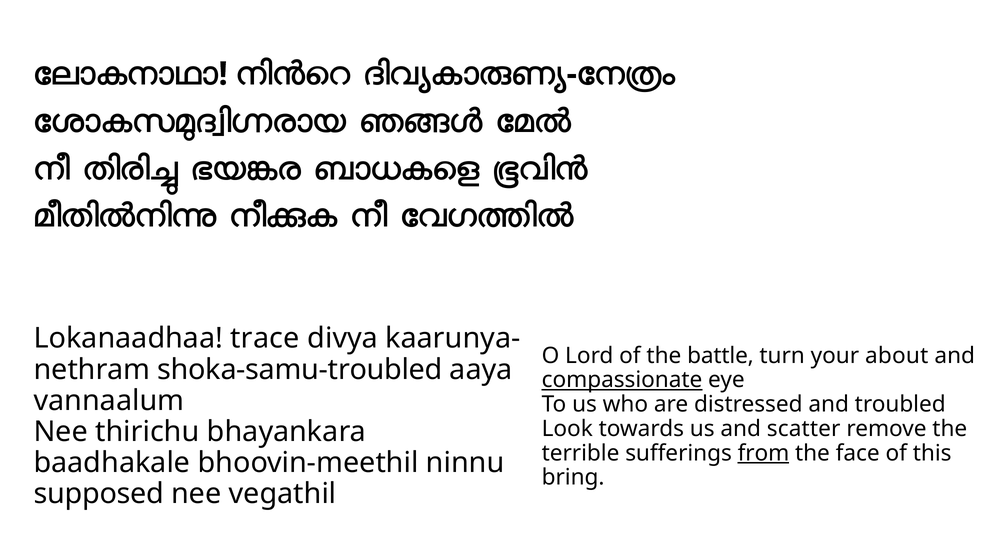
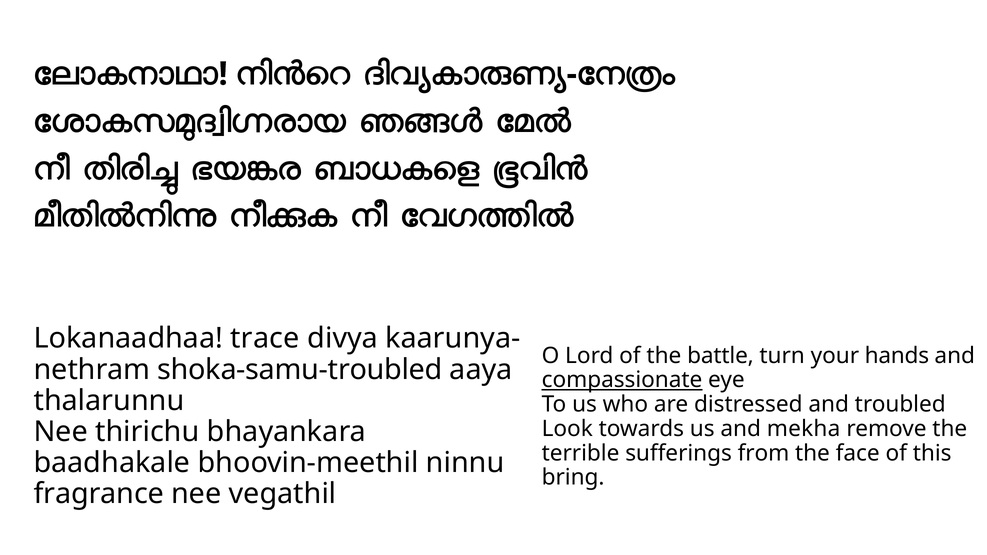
about: about -> hands (897, 356)
vannaalum: vannaalum -> thalarunnu (109, 401)
scatter: scatter -> mekha (804, 429)
from underline: present -> none (763, 453)
supposed: supposed -> fragrance (99, 494)
